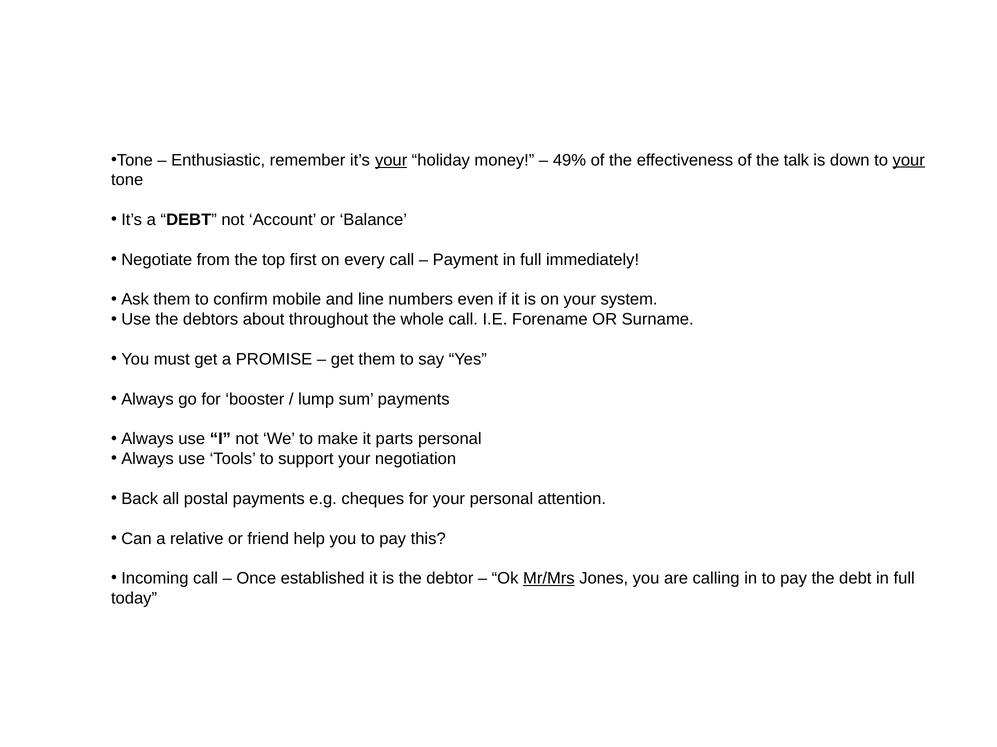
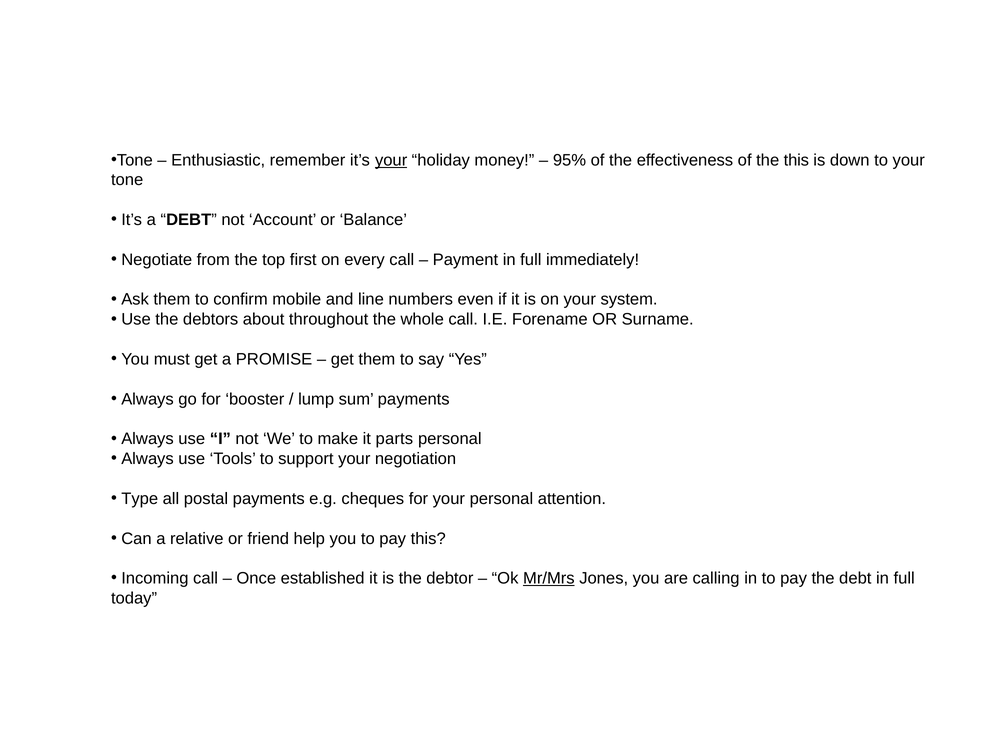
49%: 49% -> 95% (569, 160)
the talk: talk -> this (796, 160)
your underline: present -> none (909, 160)
Back: Back -> Type (140, 499)
